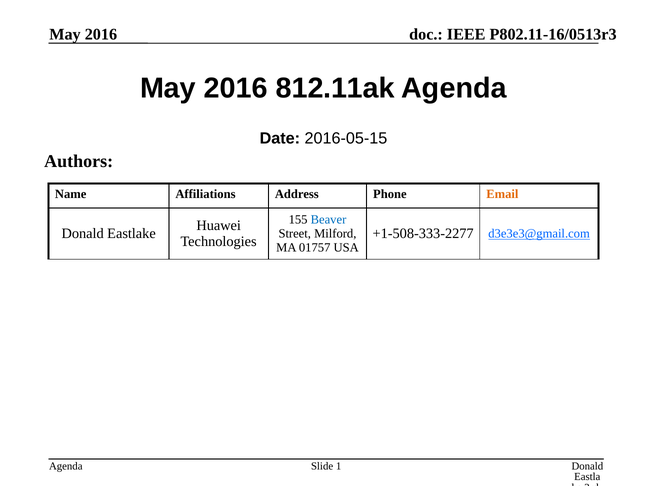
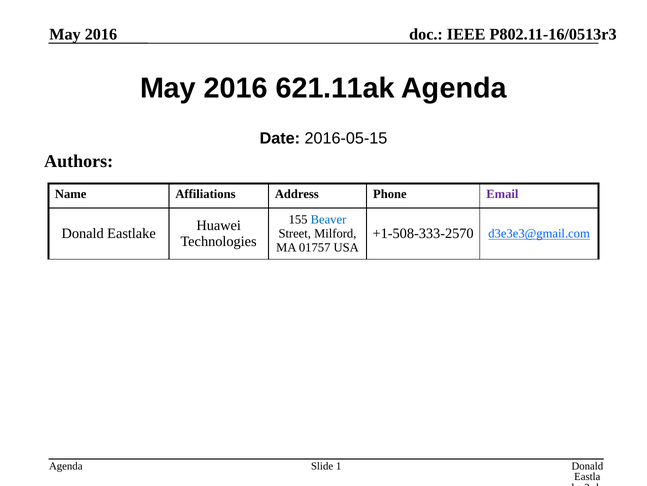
812.11ak: 812.11ak -> 621.11ak (335, 88)
Email colour: orange -> purple (502, 194)
+1-508-333-2277: +1-508-333-2277 -> +1-508-333-2570 (423, 233)
